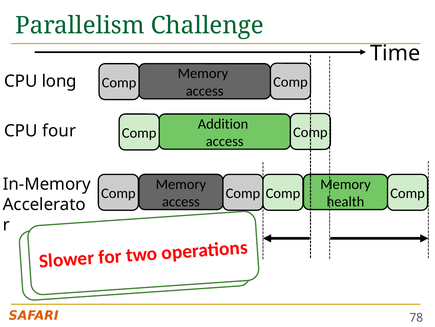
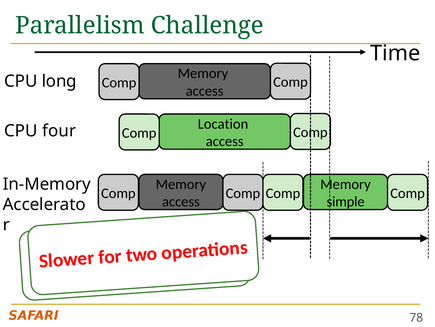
Addition: Addition -> Location (223, 124)
health: health -> simple (346, 201)
